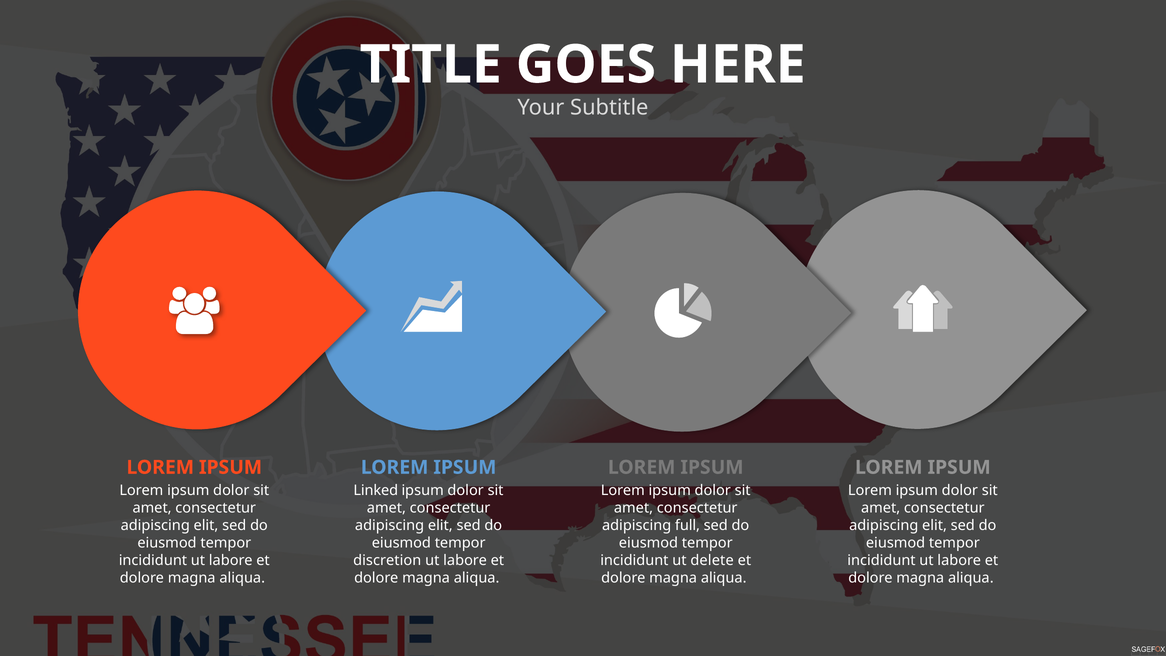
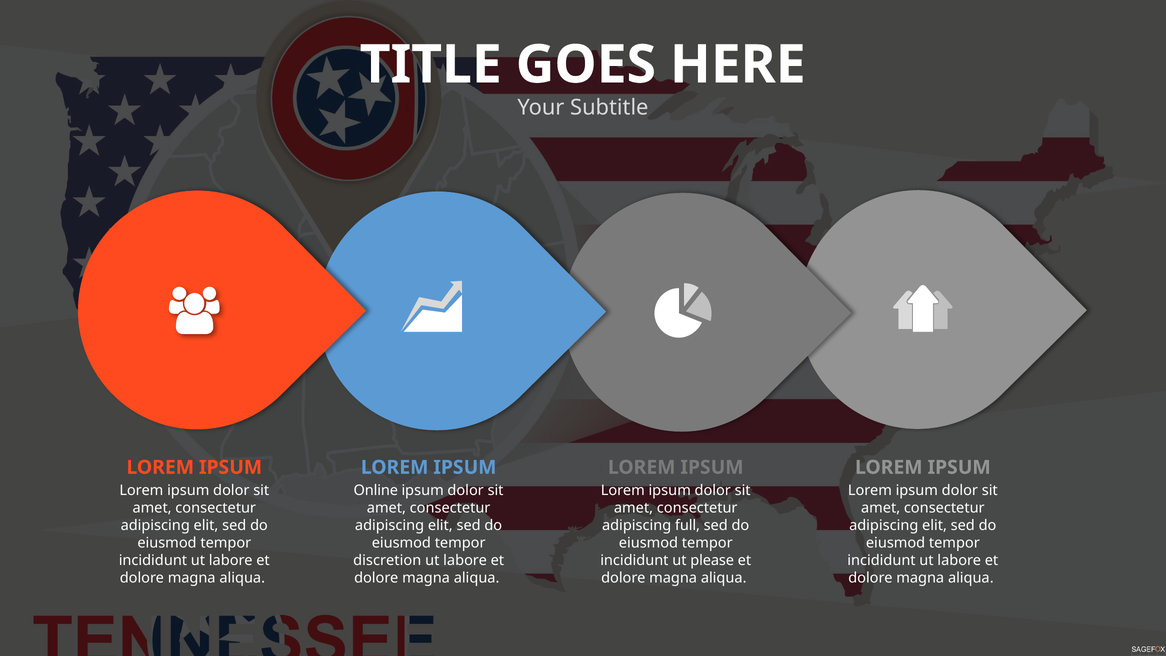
Linked: Linked -> Online (376, 490)
delete: delete -> please (712, 560)
